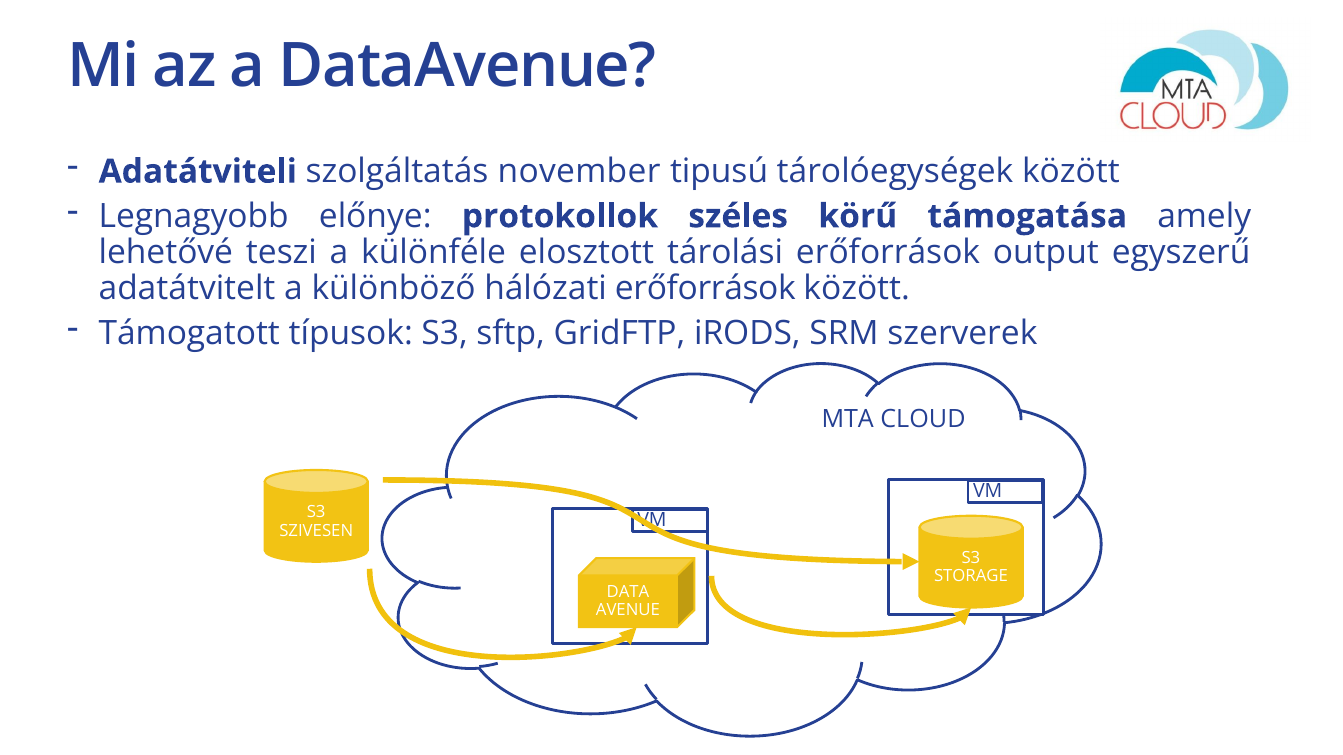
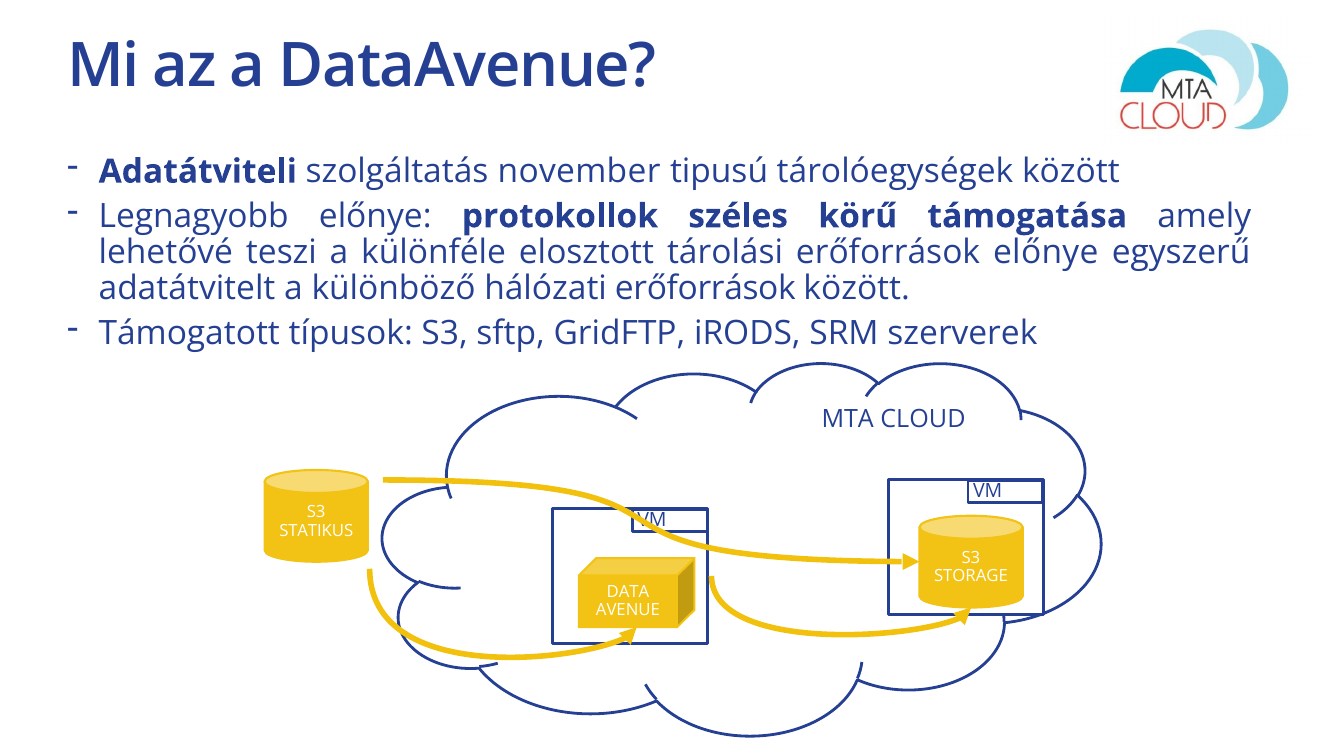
erőforrások output: output -> előnye (1046, 253)
SZIVESEN: SZIVESEN -> STATIKUS (316, 531)
